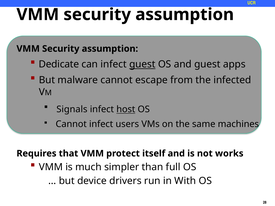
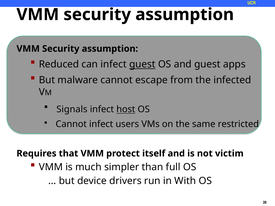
Dedicate: Dedicate -> Reduced (59, 64)
machines: machines -> restricted (238, 124)
works: works -> victim (229, 154)
